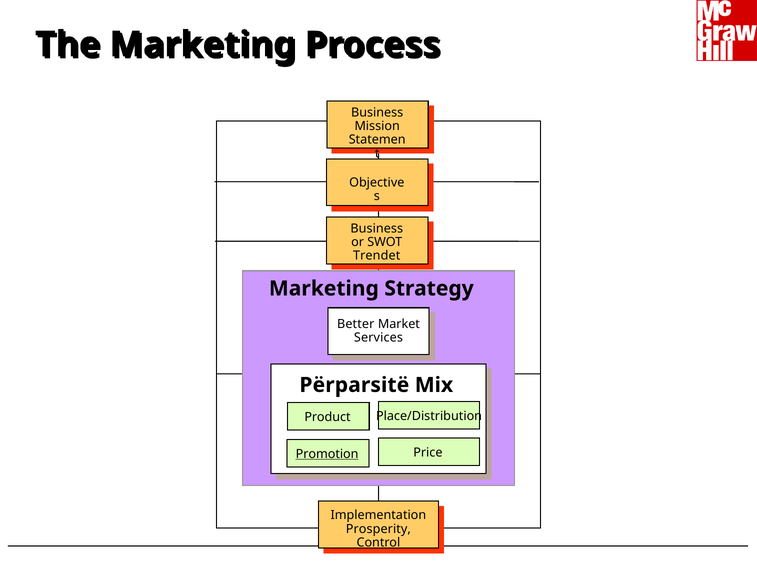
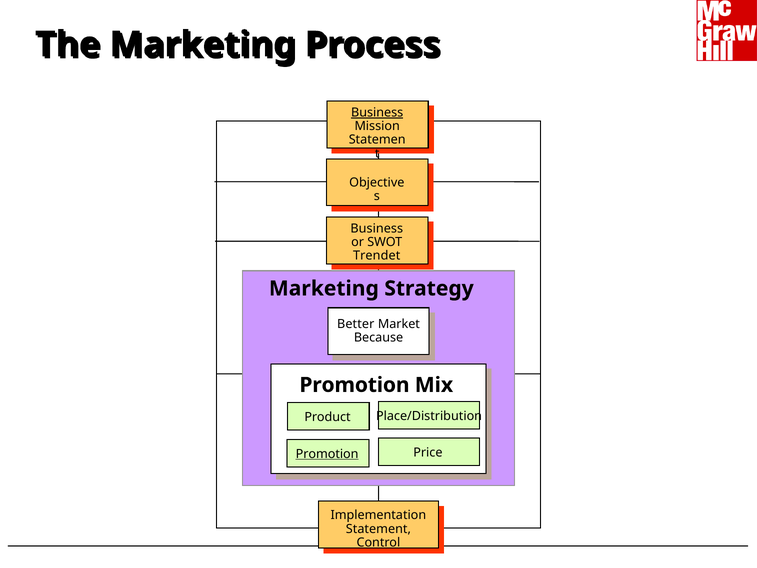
Business underline: none -> present (377, 112)
Services: Services -> Because (379, 338)
Përparsitë: Përparsitë -> Promotion (354, 385)
Prosperity: Prosperity -> Statement (378, 529)
